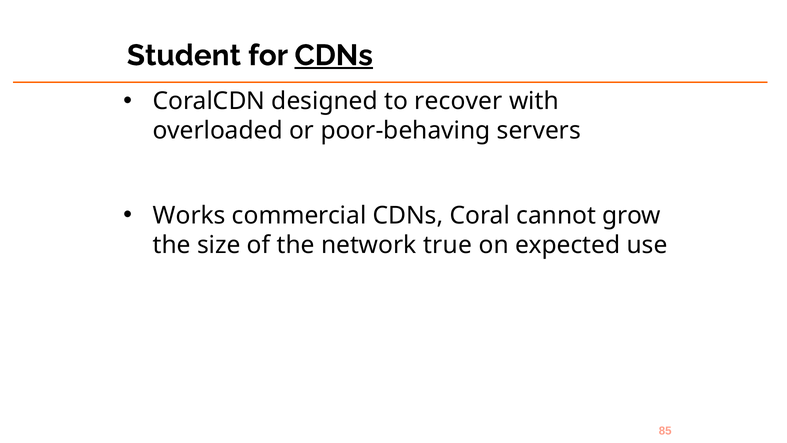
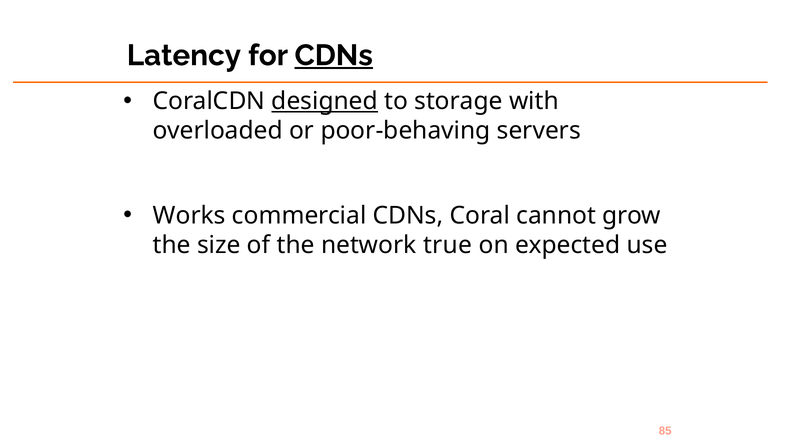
Student: Student -> Latency (184, 55)
designed underline: none -> present (325, 101)
recover: recover -> storage (459, 101)
